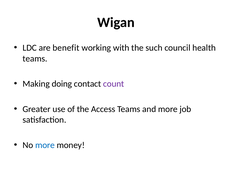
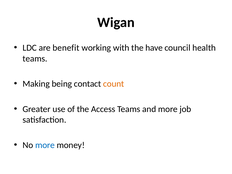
such: such -> have (154, 48)
doing: doing -> being (62, 84)
count colour: purple -> orange (114, 84)
